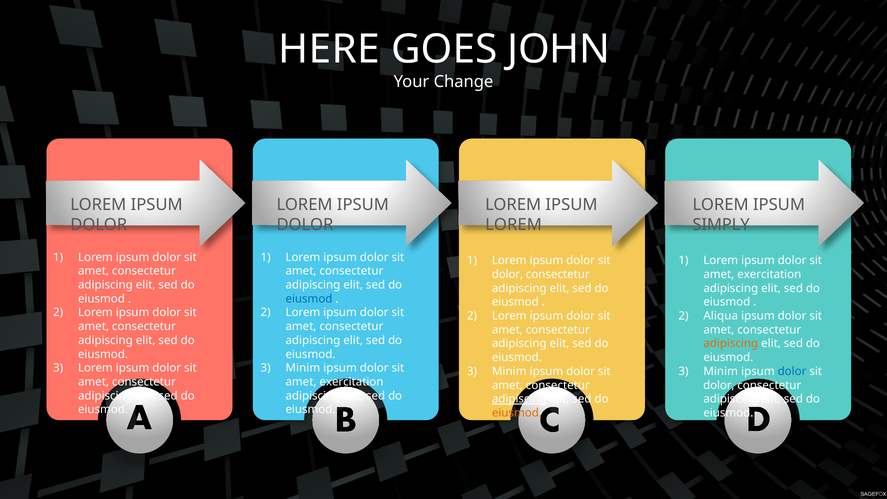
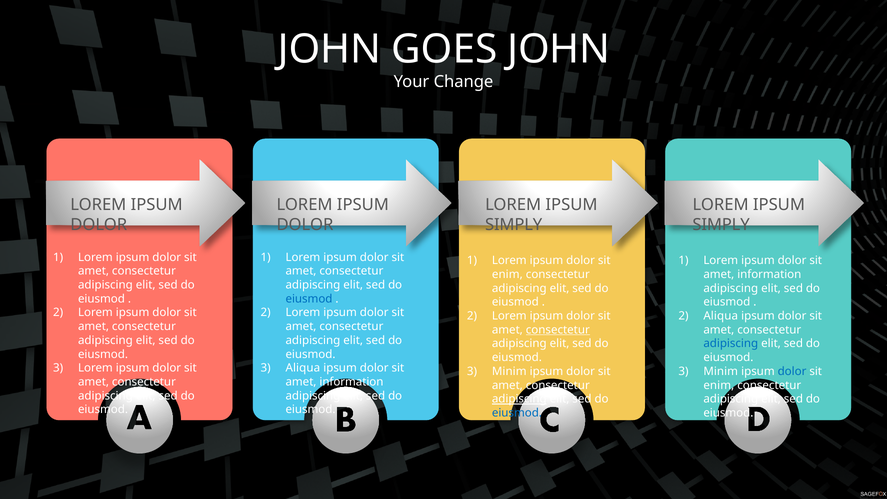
HERE: HERE -> JOHN (329, 49)
LOREM: LOREM -> SIMPLY (514, 225)
dolor: dolor -> enim (507, 274)
exercitation: exercitation -> information (769, 274)
consectetur underline: none -> present (558, 330)
adipiscing colour: orange -> blue (731, 344)
Minim: Minim -> Aliqua (303, 368)
exercitation: exercitation -> information (351, 382)
dolor: dolor -> enim (719, 385)
eiusmod colour: orange -> blue (517, 413)
